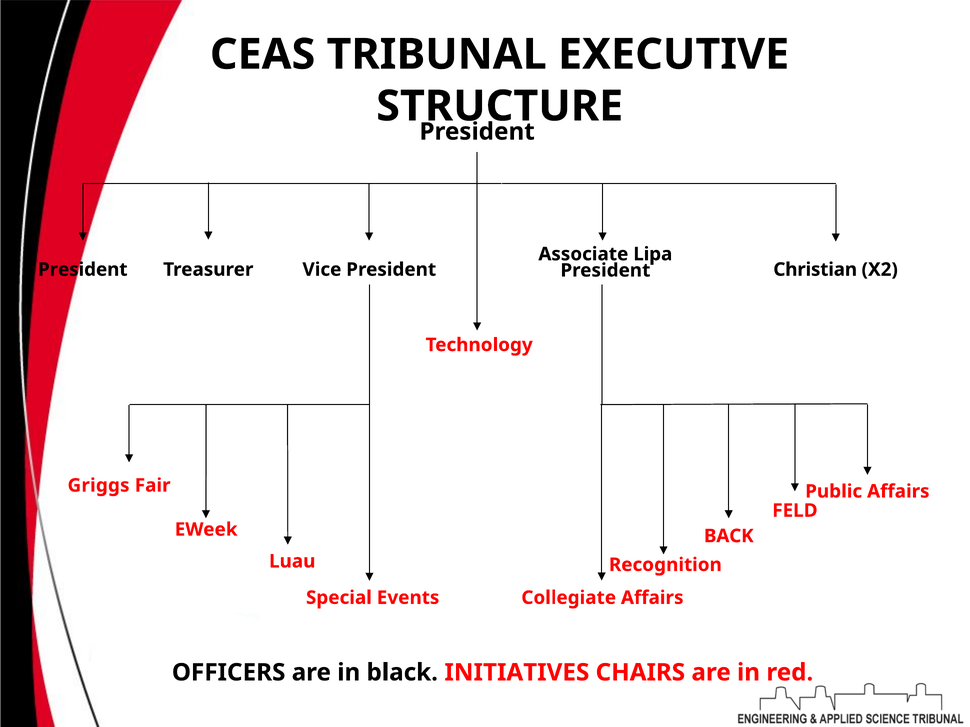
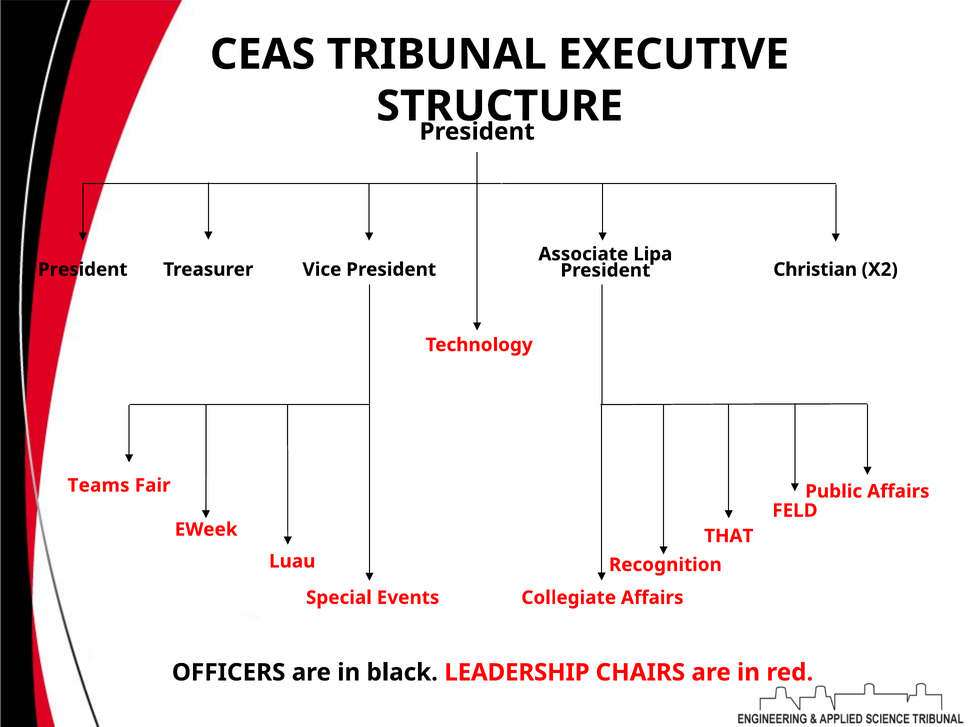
Griggs: Griggs -> Teams (99, 486)
BACK: BACK -> THAT (729, 536)
INITIATIVES: INITIATIVES -> LEADERSHIP (517, 673)
